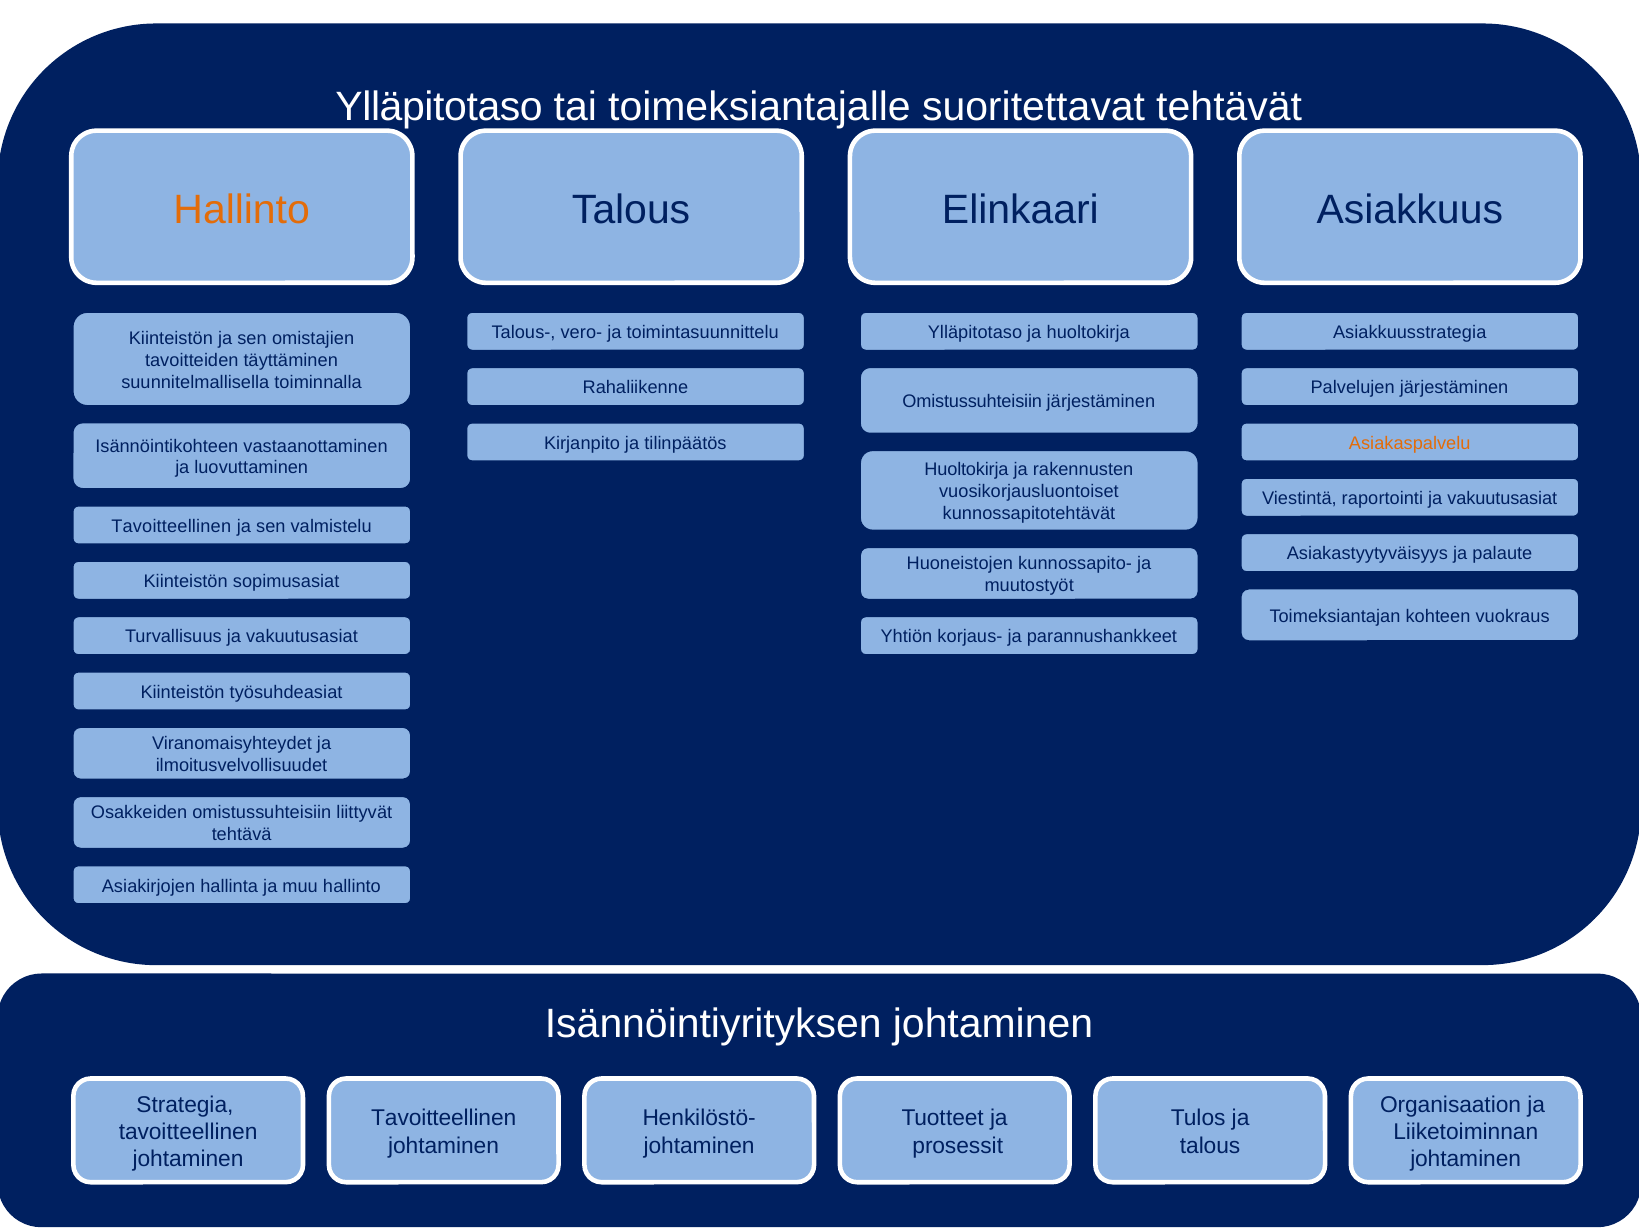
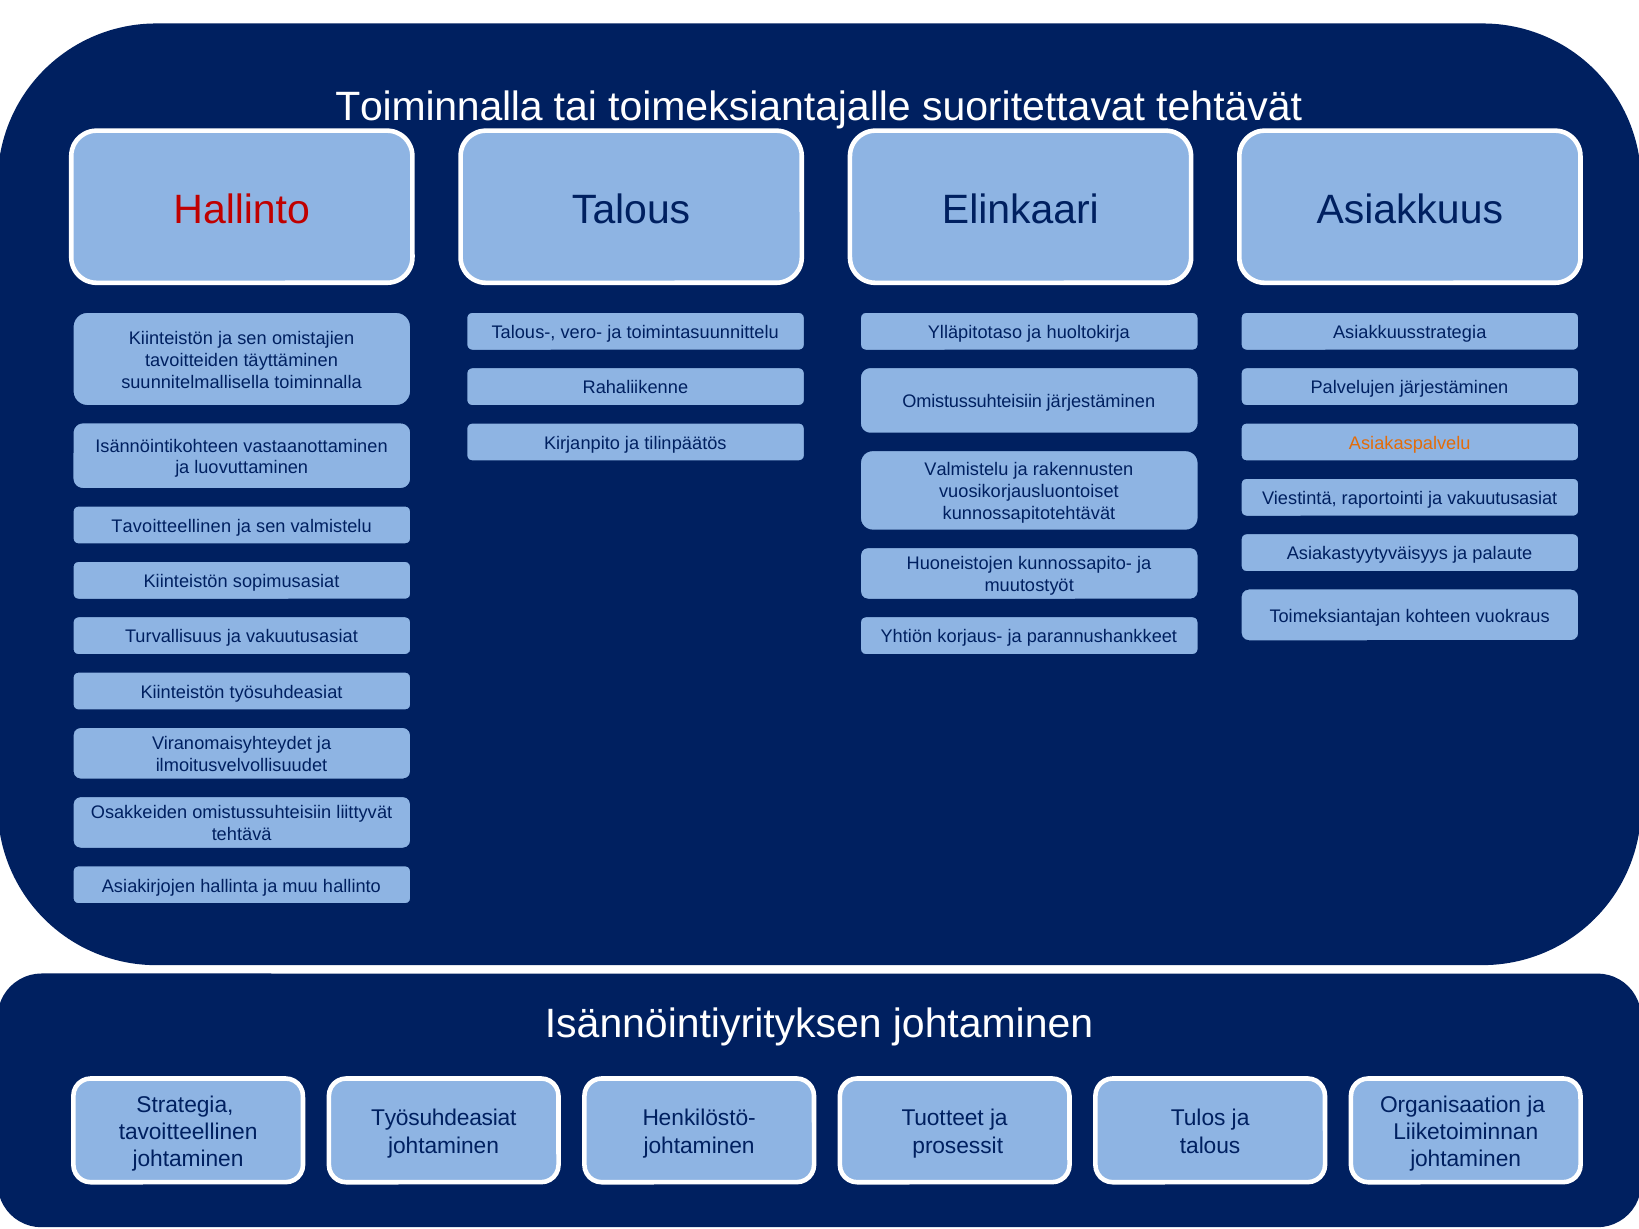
Ylläpitotaso: Ylläpitotaso -> Toiminnalla (439, 107)
Hallinto colour: orange -> red (242, 210)
Huoltokirja: Huoltokirja -> Valmistelu (966, 470)
Tavoitteellinen: Tavoitteellinen -> Työsuhdeasiat (444, 1118)
